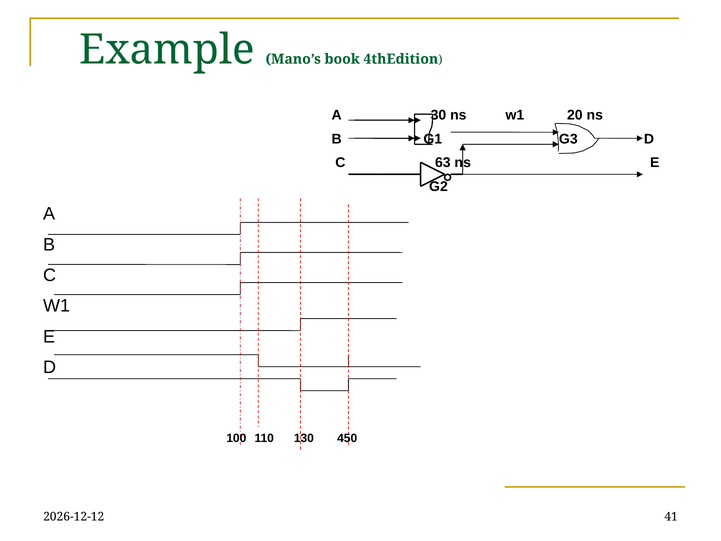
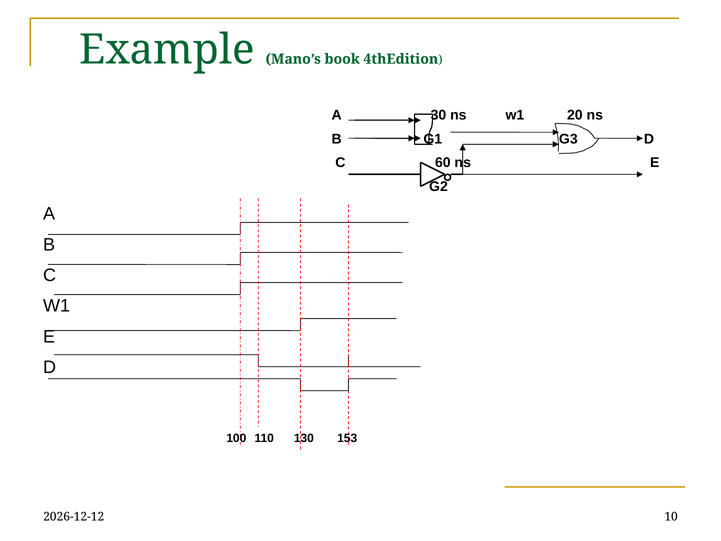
63: 63 -> 60 (443, 163)
450: 450 -> 153 (347, 438)
41: 41 -> 10 (671, 516)
